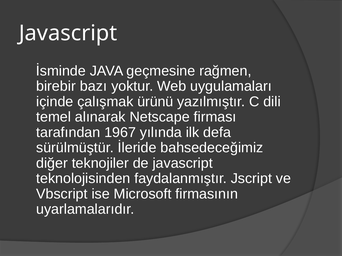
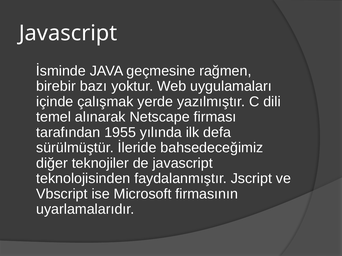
ürünü: ürünü -> yerde (155, 102)
1967: 1967 -> 1955 (120, 133)
